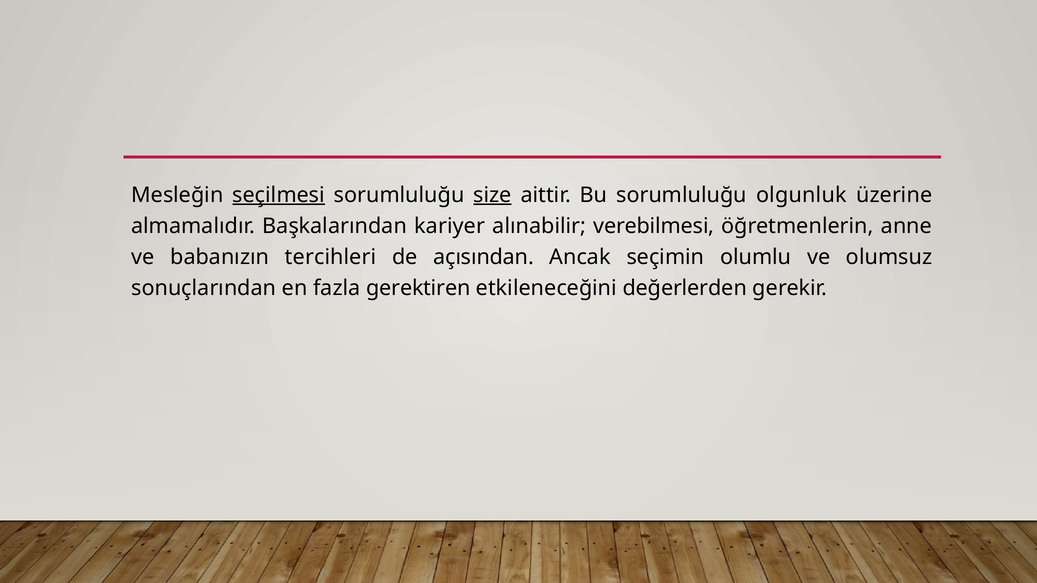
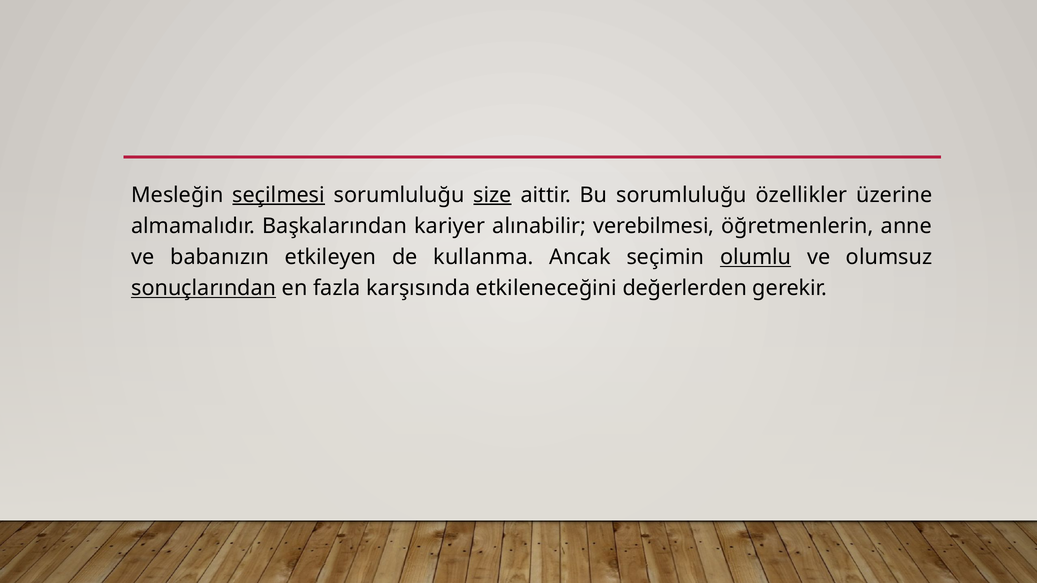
olgunluk: olgunluk -> özellikler (801, 195)
tercihleri: tercihleri -> etkileyen (331, 257)
açısından: açısından -> kullanma (484, 257)
olumlu underline: none -> present (756, 257)
sonuçlarından underline: none -> present (204, 288)
gerektiren: gerektiren -> karşısında (418, 288)
